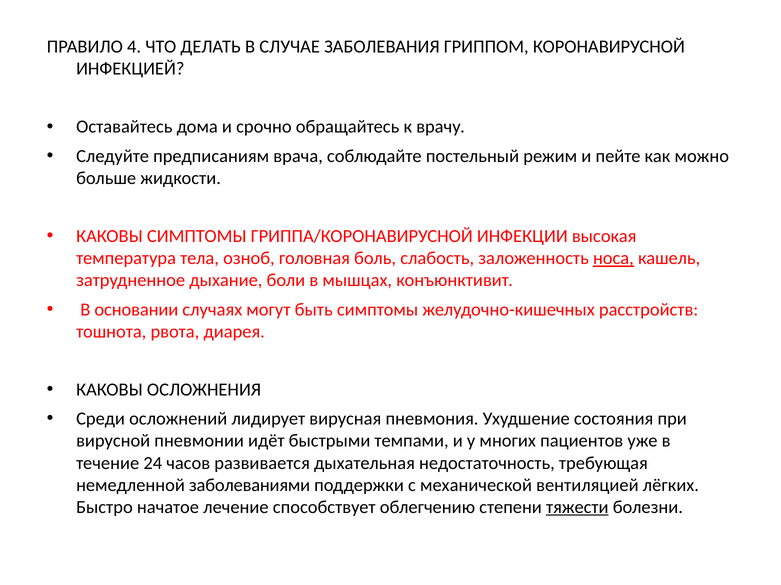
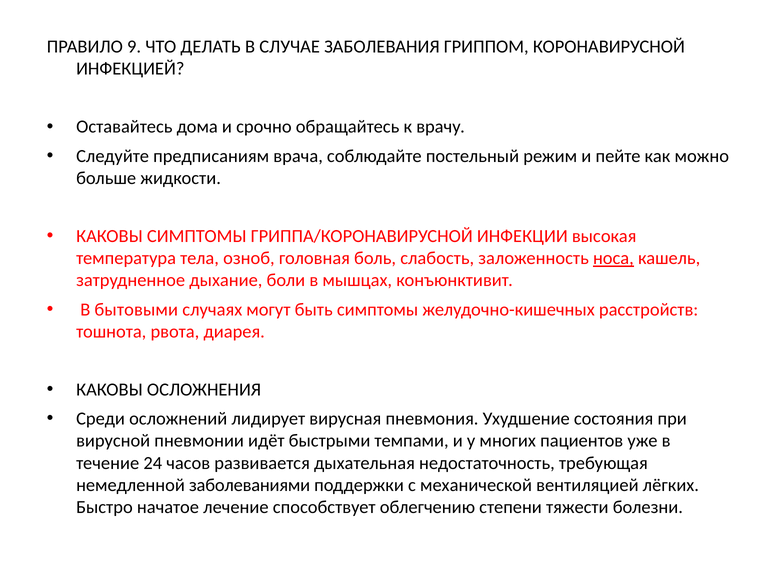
4: 4 -> 9 (134, 47)
основании: основании -> бытовыми (136, 310)
тяжести underline: present -> none (577, 508)
